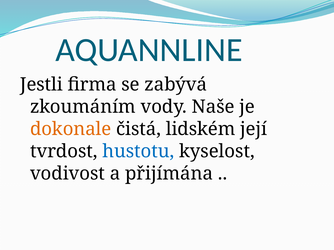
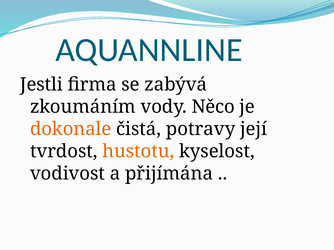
Naše: Naše -> Něco (213, 107)
lidském: lidském -> potravy (201, 129)
hustotu colour: blue -> orange (138, 152)
